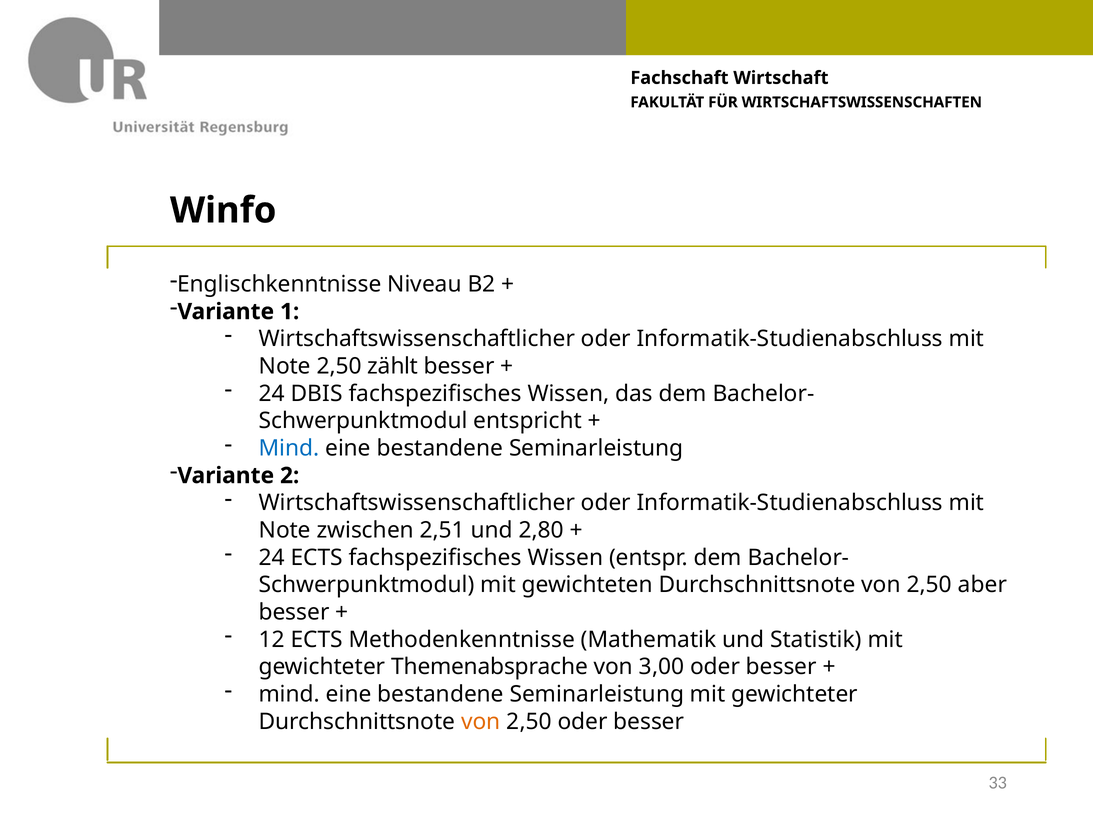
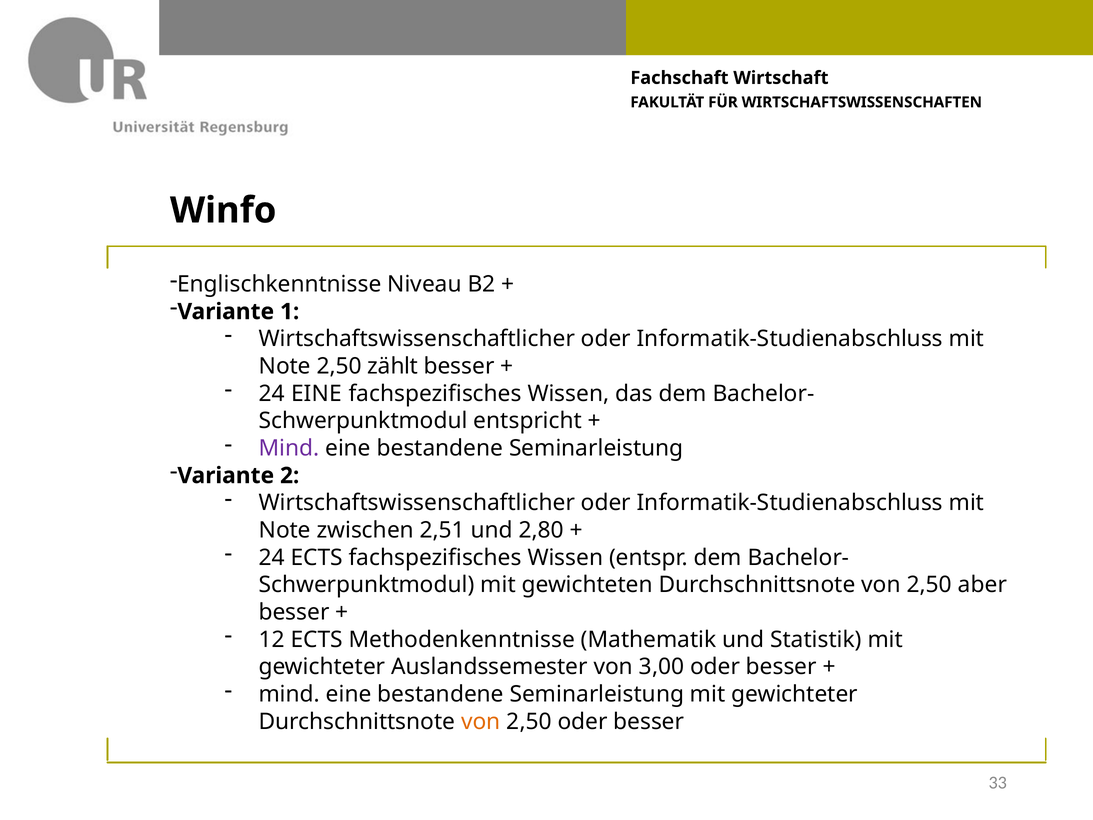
24 DBIS: DBIS -> EINE (317, 393)
Mind colour: blue -> purple (289, 448)
Themenabsprache: Themenabsprache -> Auslandssemester (489, 667)
